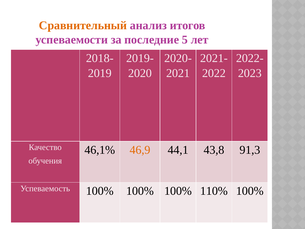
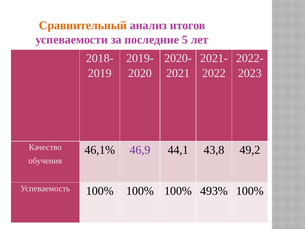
46,9 colour: orange -> purple (140, 150)
91,3: 91,3 -> 49,2 (250, 150)
110%: 110% -> 493% (214, 191)
